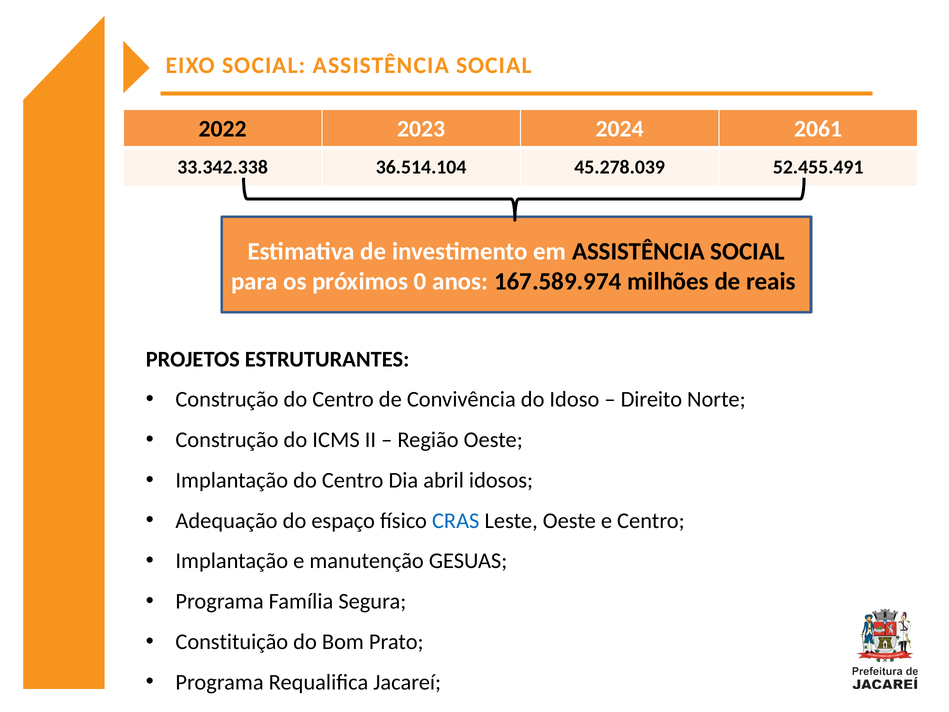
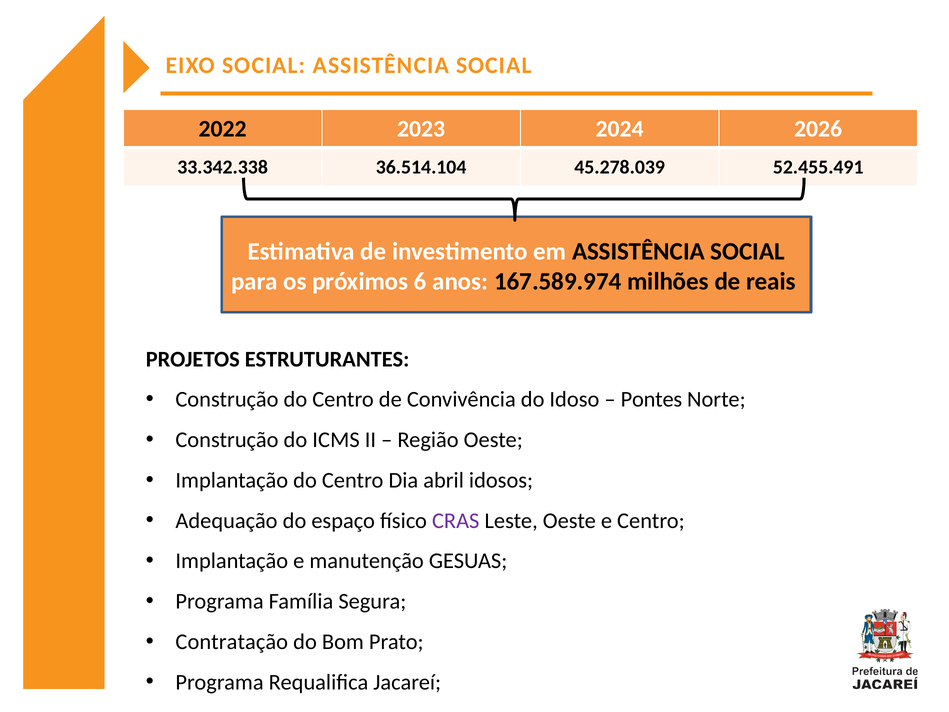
2061: 2061 -> 2026 (818, 129)
0: 0 -> 6 (420, 281)
Direito: Direito -> Pontes (651, 399)
CRAS colour: blue -> purple (456, 520)
Constituição: Constituição -> Contratação (232, 642)
